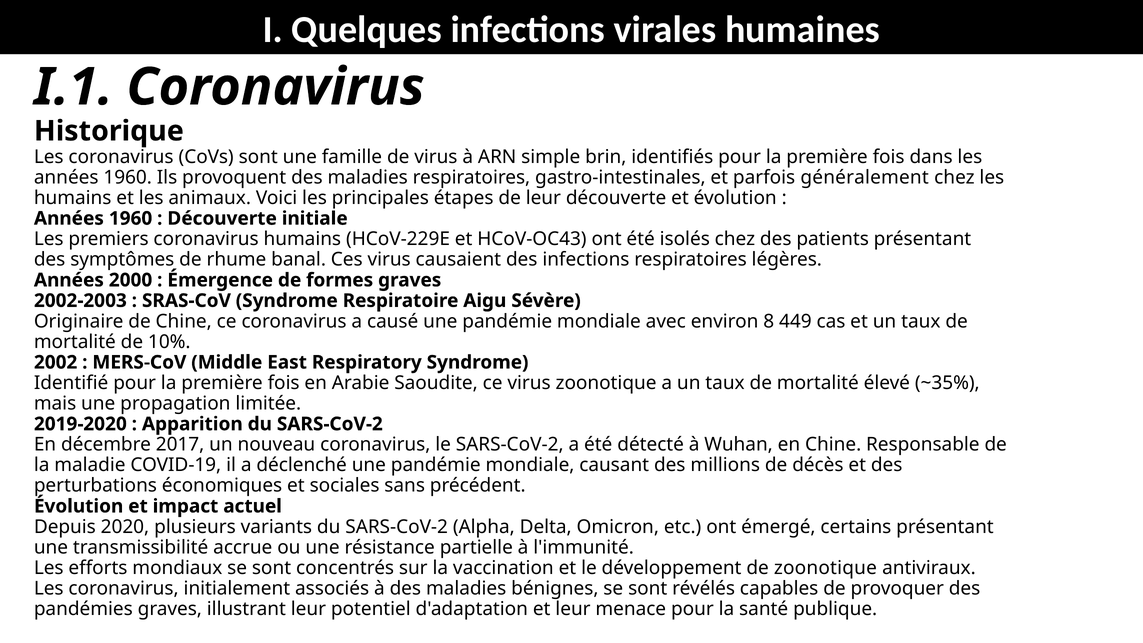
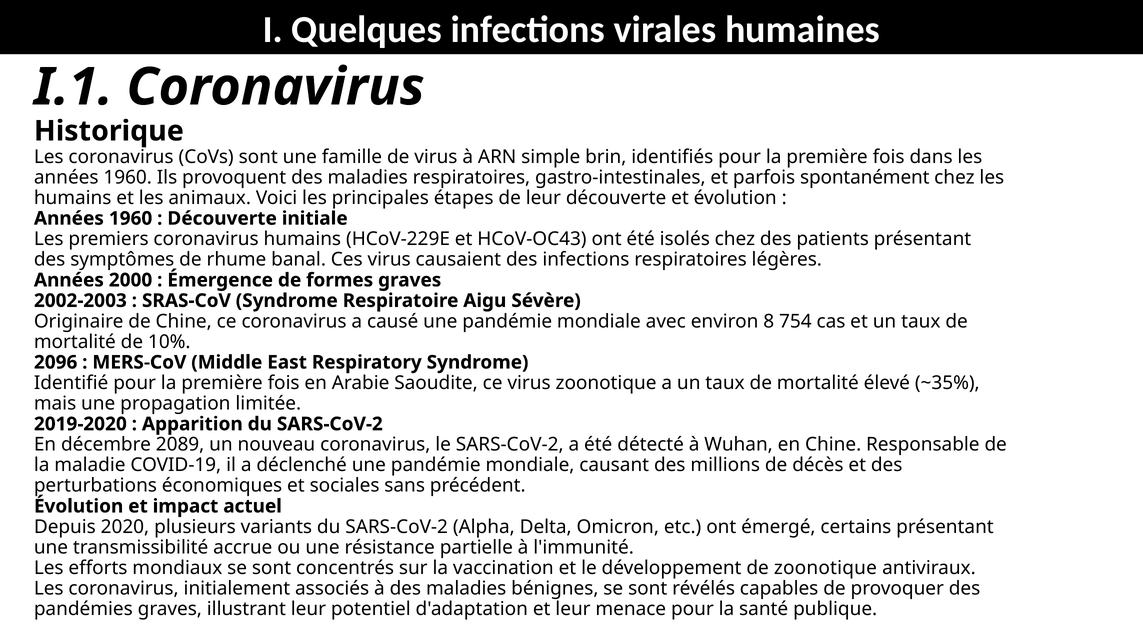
généralement: généralement -> spontanément (865, 177)
449: 449 -> 754 (795, 321)
2002: 2002 -> 2096 (56, 362)
2017: 2017 -> 2089 (180, 445)
